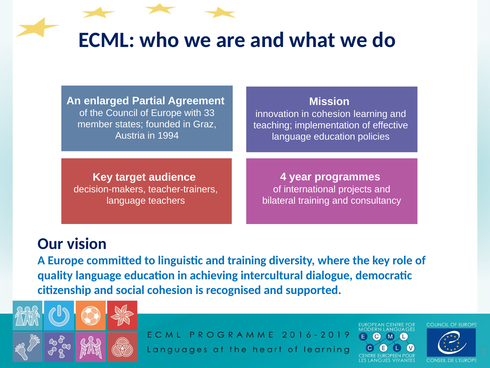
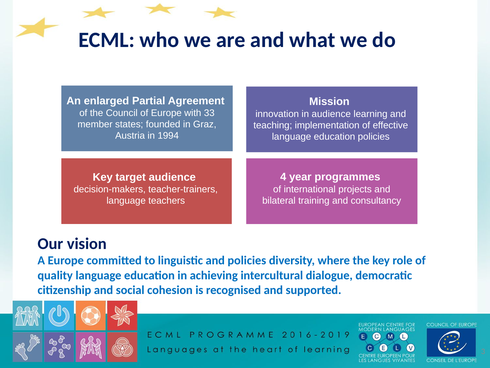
in cohesion: cohesion -> audience (331, 114)
and training: training -> policies (247, 260)
